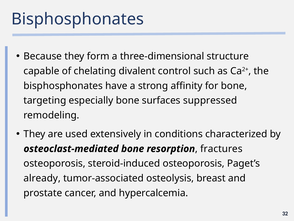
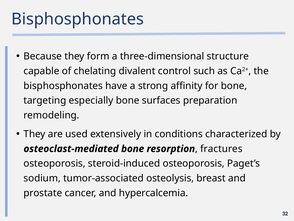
suppressed: suppressed -> preparation (210, 100)
already: already -> sodium (42, 178)
